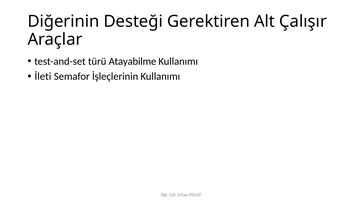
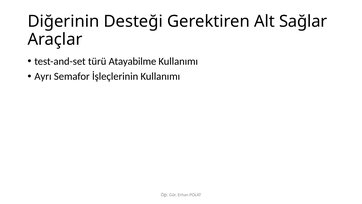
Çalışır: Çalışır -> Sağlar (303, 21)
İleti: İleti -> Ayrı (43, 76)
